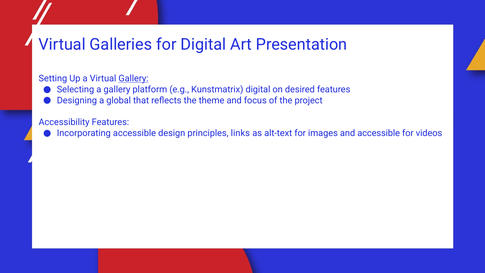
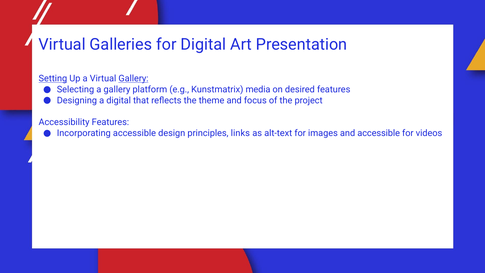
Setting underline: none -> present (53, 79)
Kunstmatrix digital: digital -> media (258, 89)
a global: global -> digital (119, 100)
